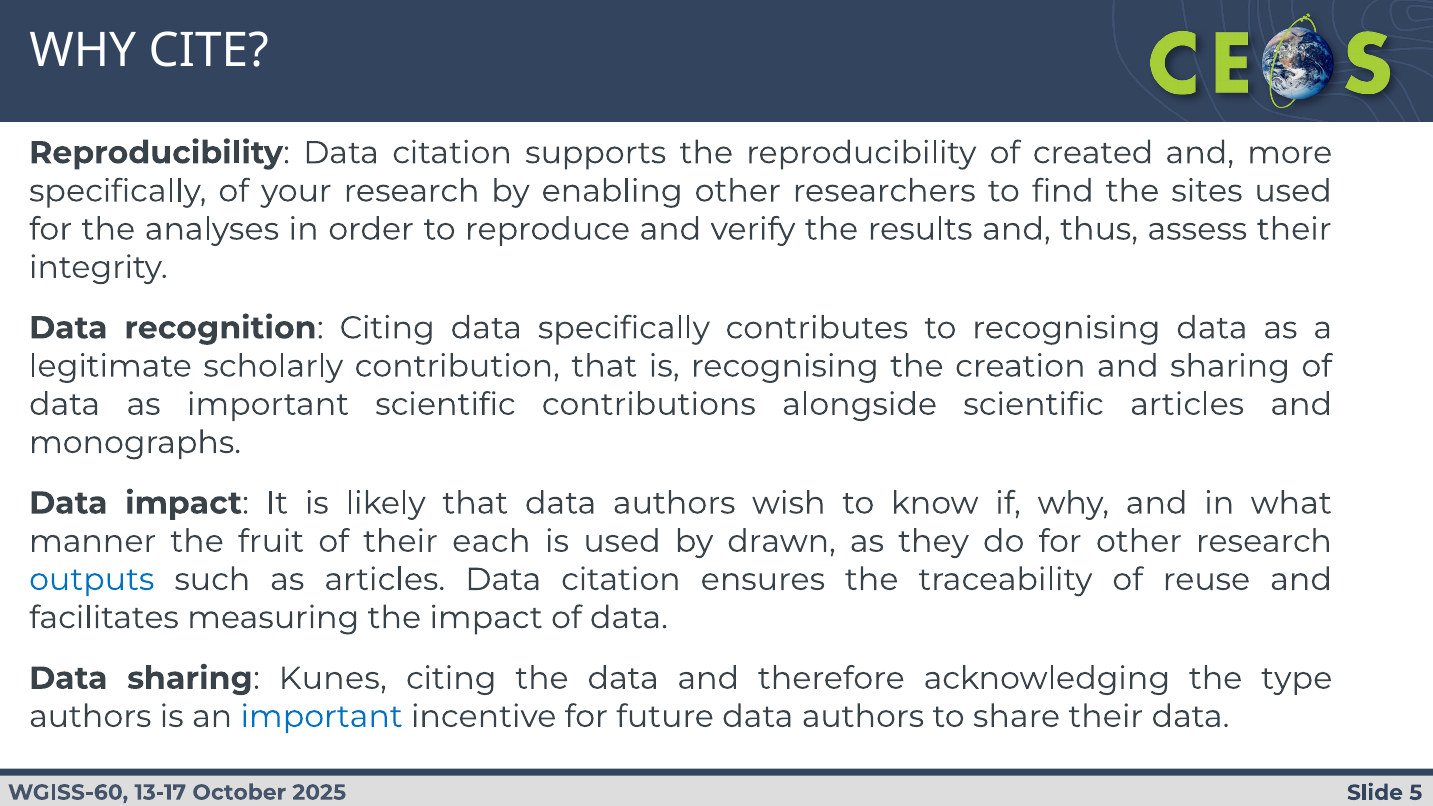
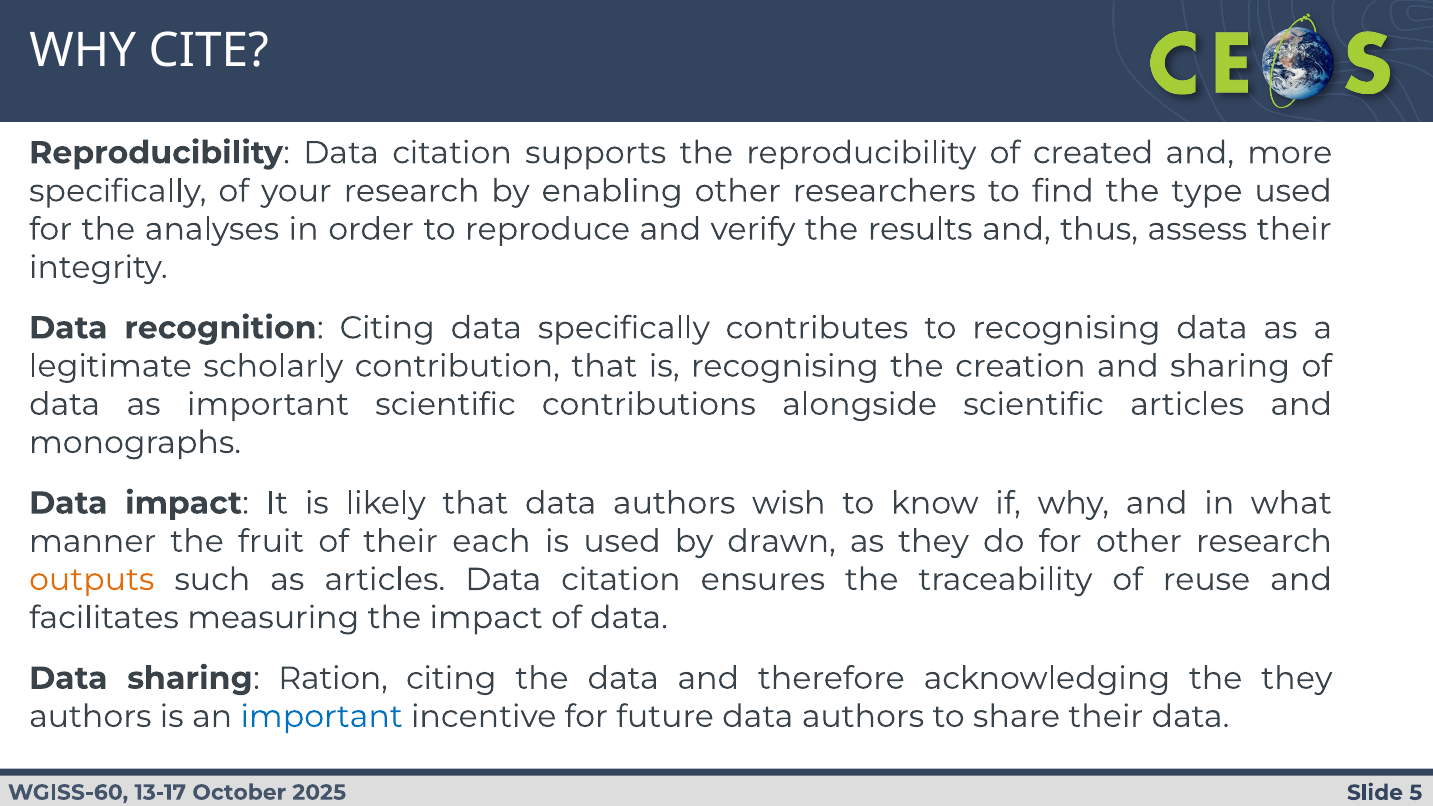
sites: sites -> type (1207, 191)
outputs colour: blue -> orange (92, 580)
Kunes: Kunes -> Ration (333, 678)
the type: type -> they (1297, 678)
